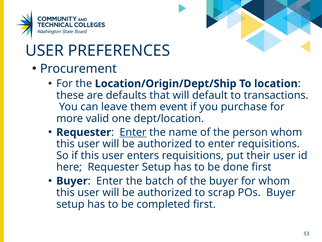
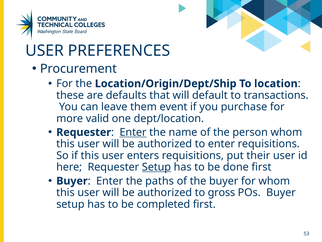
Setup underline: none -> present (156, 167)
batch: batch -> paths (160, 181)
scrap: scrap -> gross (221, 192)
